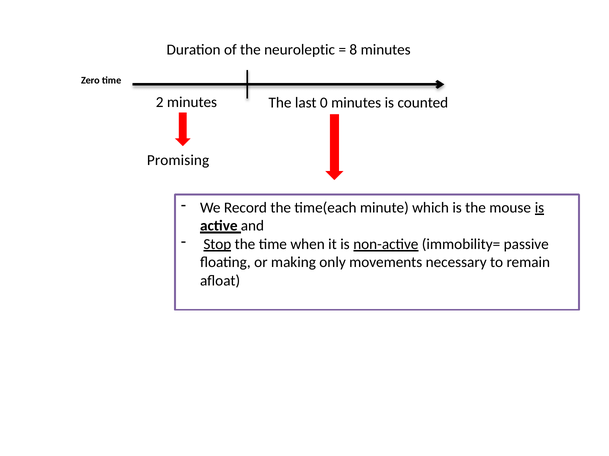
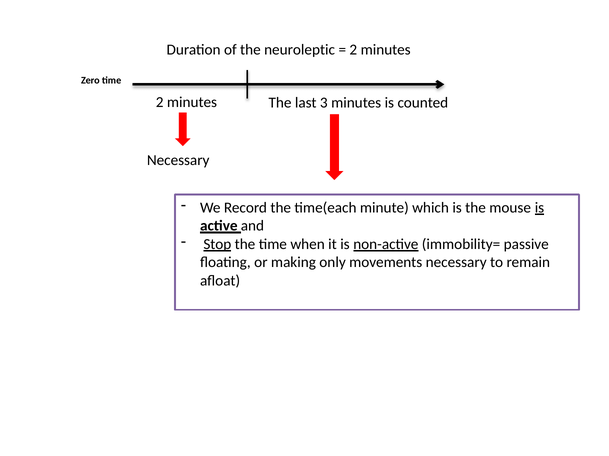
8: 8 -> 2 (353, 50)
0: 0 -> 3 (324, 103)
Promising: Promising -> Necessary (178, 161)
